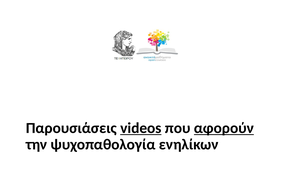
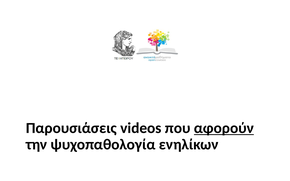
videos underline: present -> none (141, 128)
